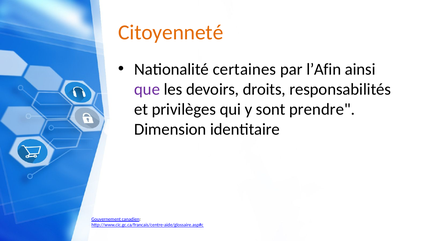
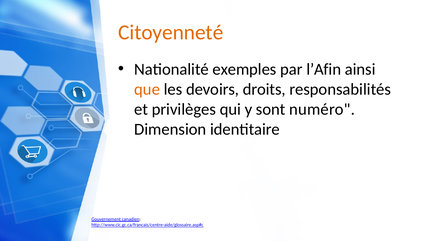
certaines: certaines -> exemples (244, 69)
que colour: purple -> orange (147, 89)
prendre: prendre -> numéro (322, 109)
